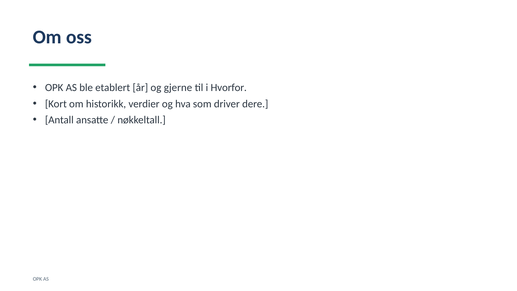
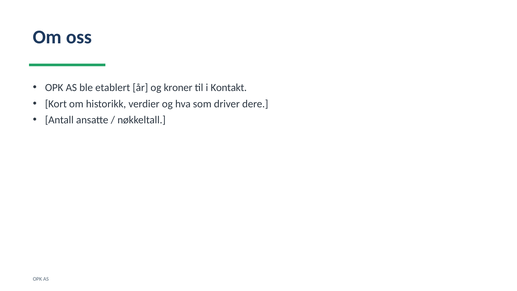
gjerne: gjerne -> kroner (178, 88)
Hvorfor: Hvorfor -> Kontakt (229, 88)
